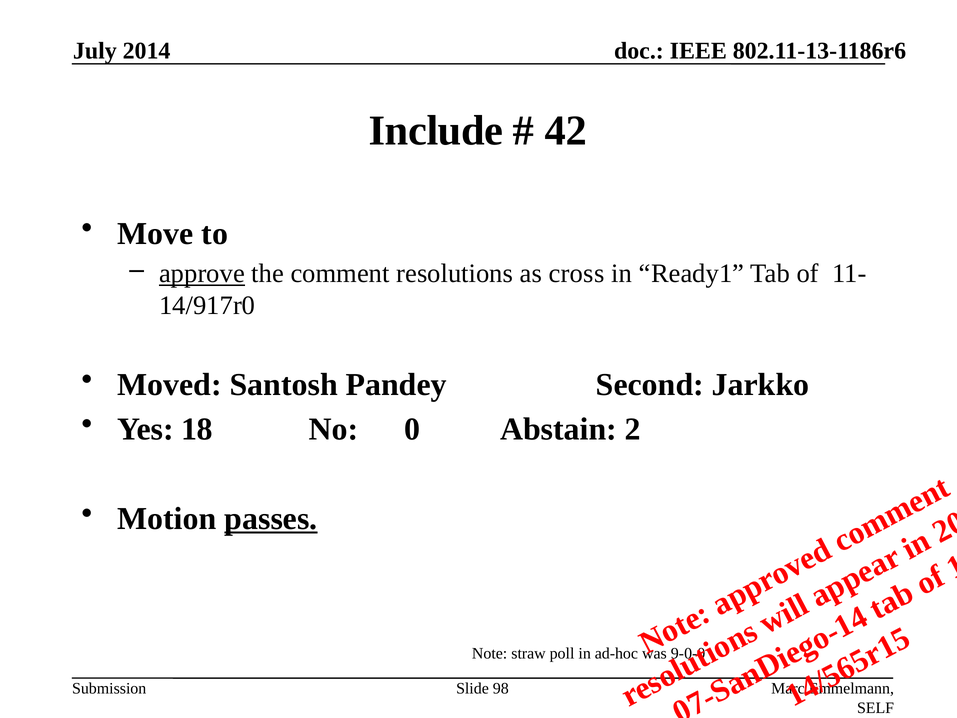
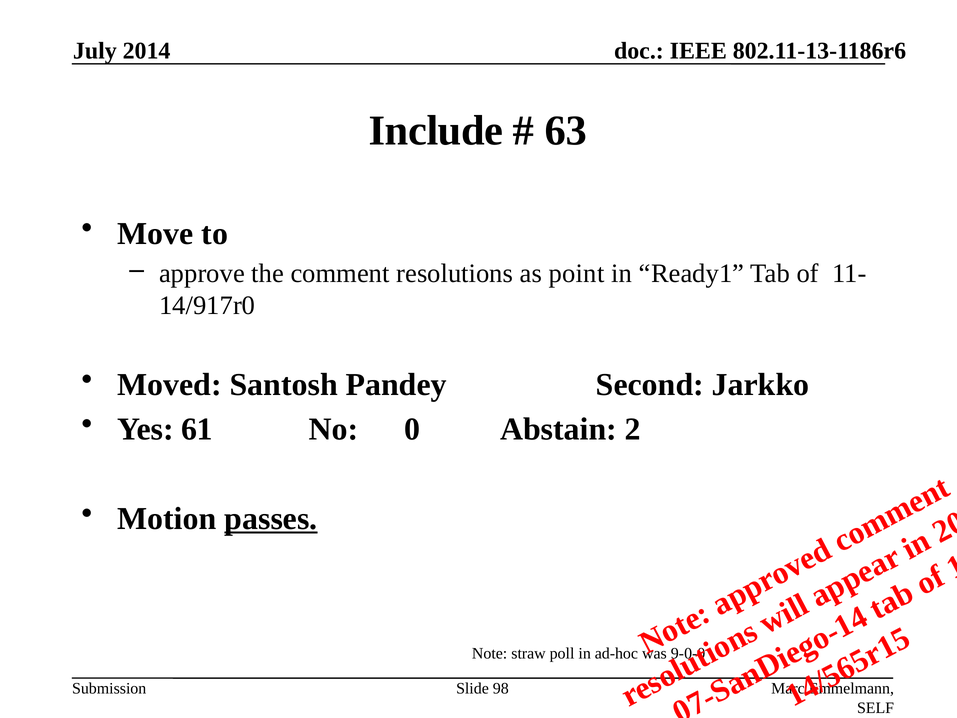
42: 42 -> 63 (566, 131)
approve underline: present -> none (202, 274)
cross: cross -> point (577, 274)
18: 18 -> 61 (197, 429)
